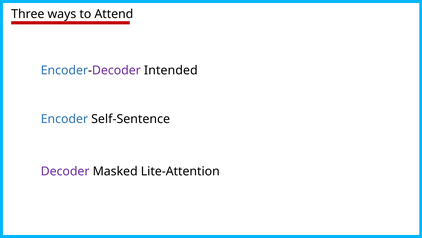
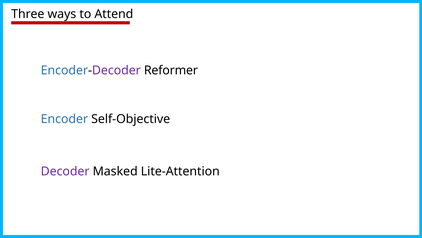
Intended: Intended -> Reformer (171, 70)
Self-Sentence: Self-Sentence -> Self-Objective (131, 119)
